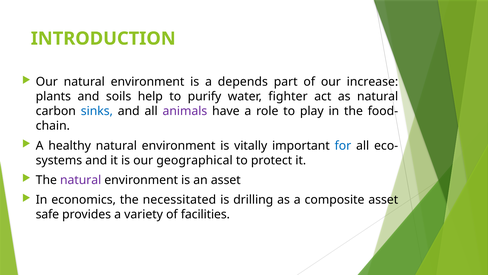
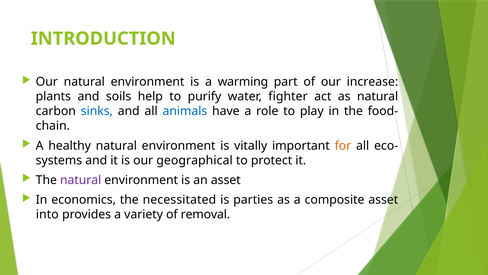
depends: depends -> warming (243, 82)
animals colour: purple -> blue (185, 111)
for colour: blue -> orange (343, 145)
drilling: drilling -> parties (253, 199)
safe: safe -> into (47, 214)
facilities: facilities -> removal (205, 214)
